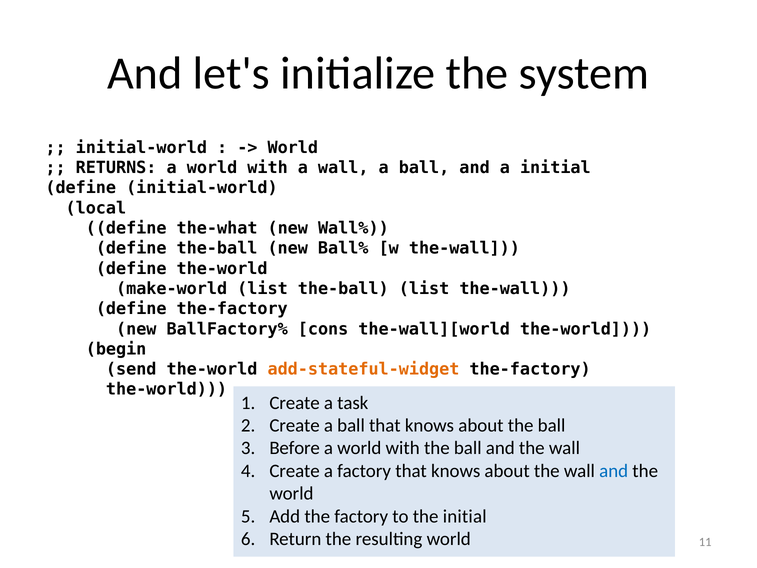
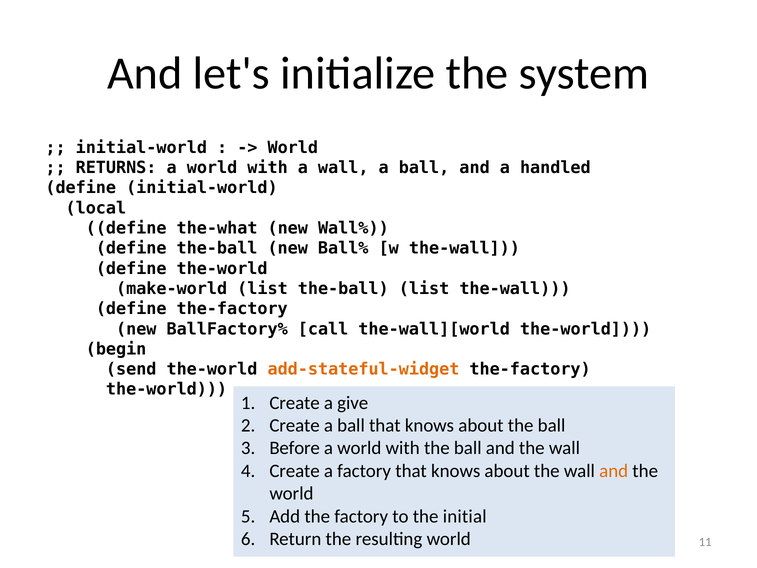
a initial: initial -> handled (555, 168)
cons: cons -> call (323, 329)
task: task -> give (353, 403)
and colour: blue -> orange (614, 471)
